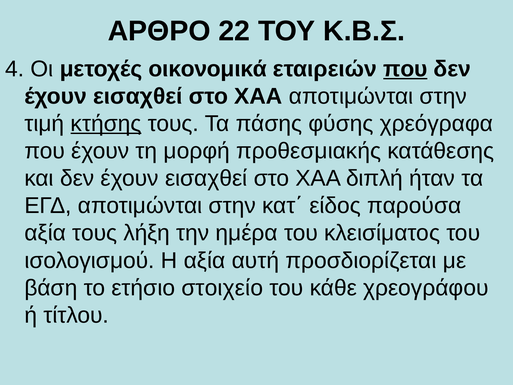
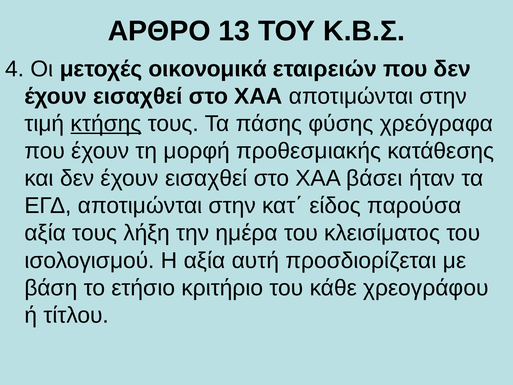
22: 22 -> 13 (234, 31)
που underline: present -> none (405, 69)
διπλή: διπλή -> βάσει (374, 178)
στοιχείο: στοιχείο -> κριτήριο (222, 288)
